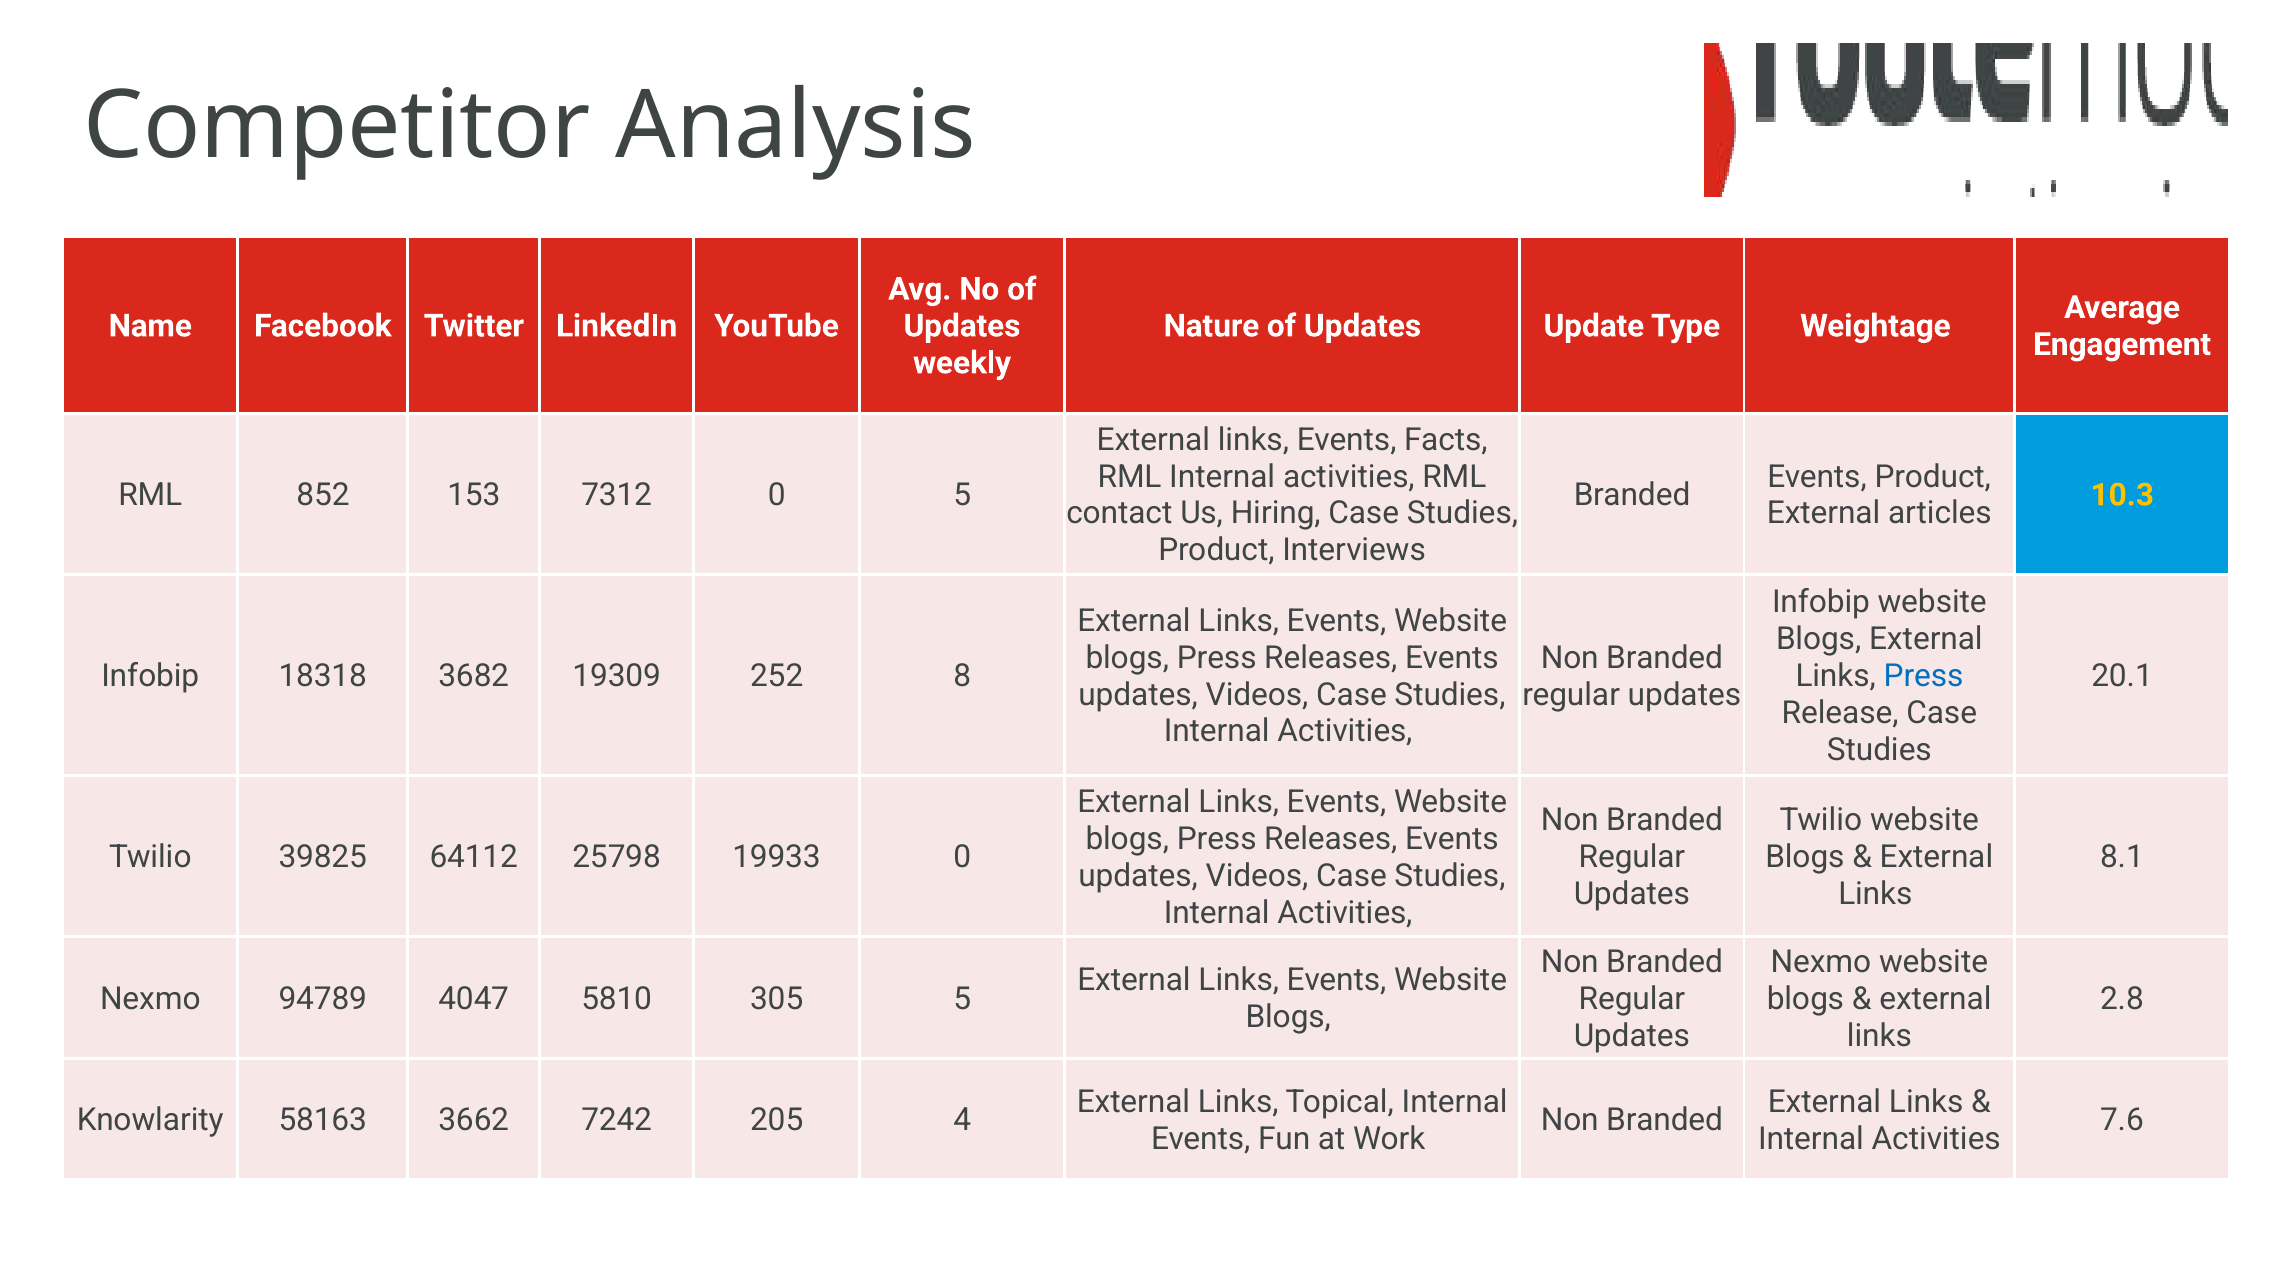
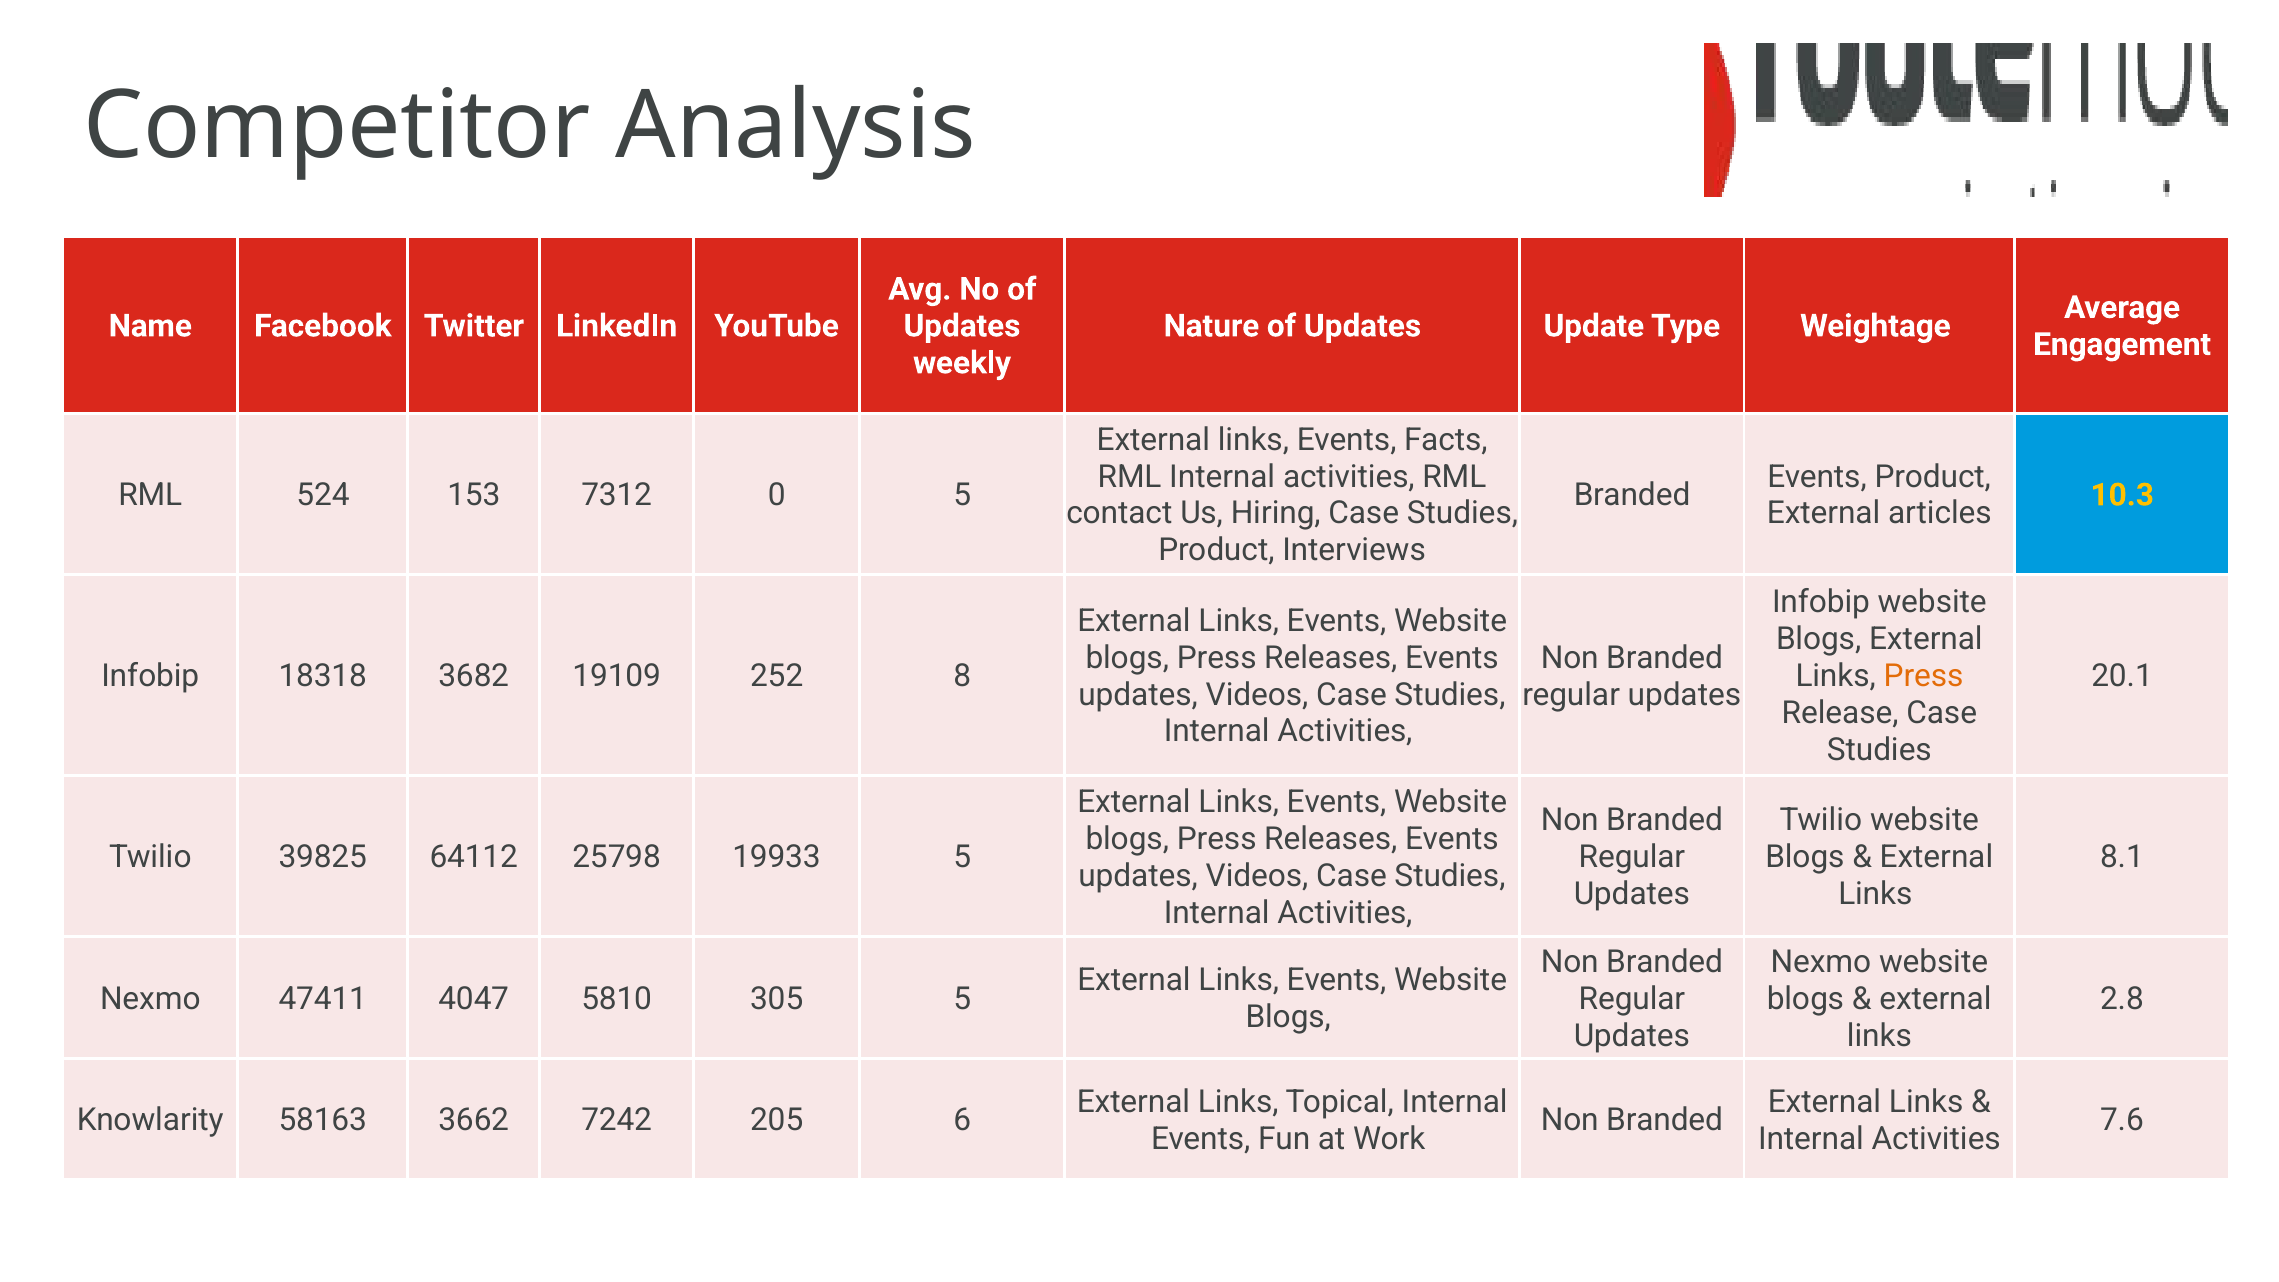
852: 852 -> 524 (323, 495)
19309: 19309 -> 19109 (617, 676)
Press colour: blue -> orange (1924, 676)
19933 0: 0 -> 5 (962, 857)
94789: 94789 -> 47411 (323, 999)
4: 4 -> 6 (962, 1120)
